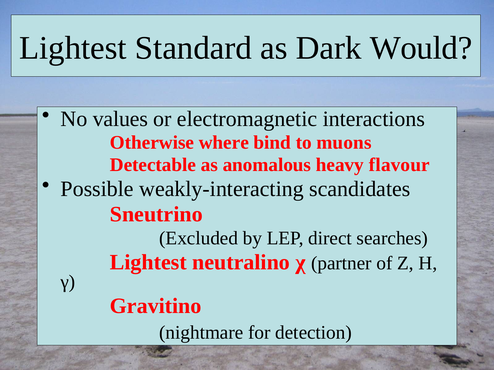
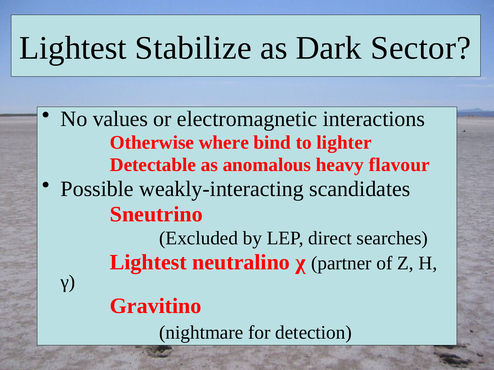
Standard: Standard -> Stabilize (193, 48)
Would: Would -> Sector (421, 48)
muons: muons -> lighter (344, 143)
